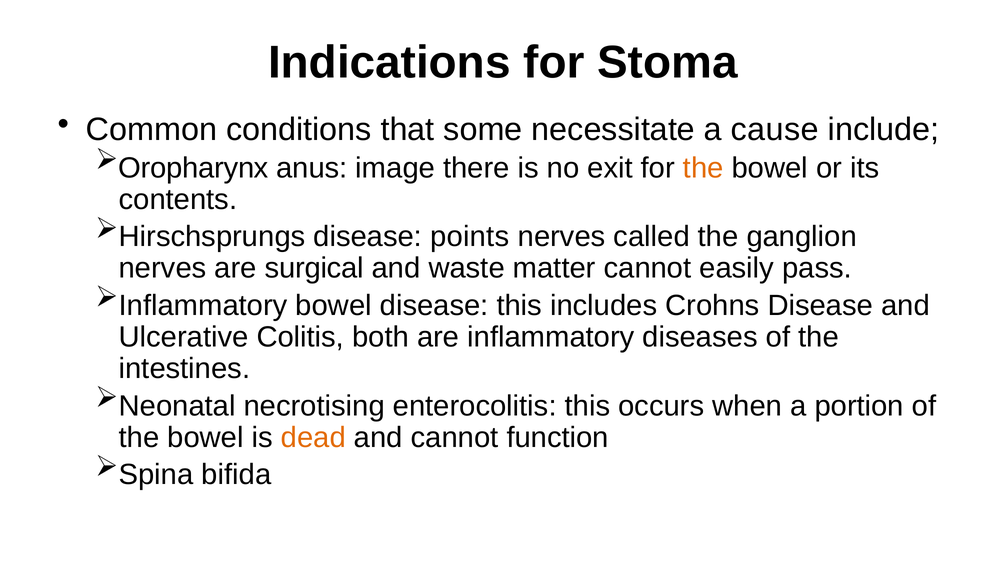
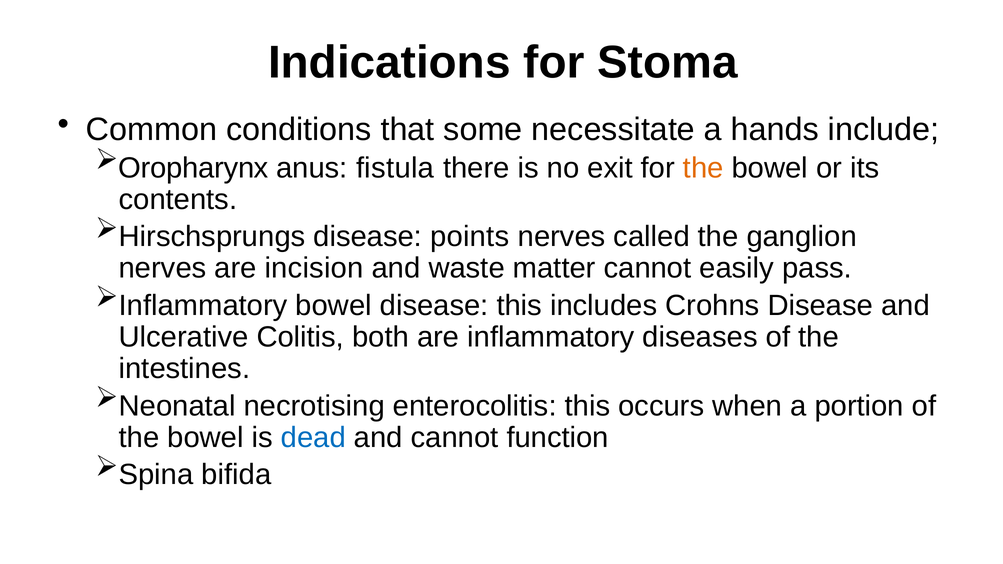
cause: cause -> hands (775, 129)
image: image -> fistula (395, 168)
surgical: surgical -> incision (314, 268)
dead colour: orange -> blue (313, 438)
